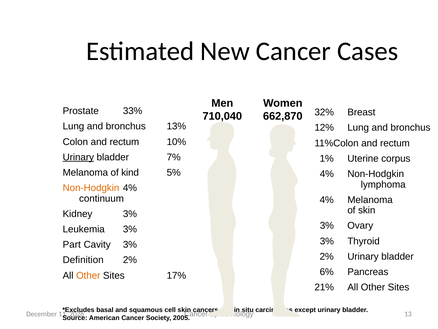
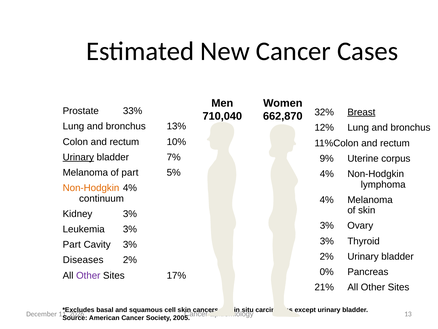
Breast underline: none -> present (361, 112)
1%: 1% -> 9% (327, 158)
of kind: kind -> part (130, 172)
Definition: Definition -> Diseases (83, 260)
6%: 6% -> 0% (327, 272)
Other colour: orange -> purple (88, 275)
